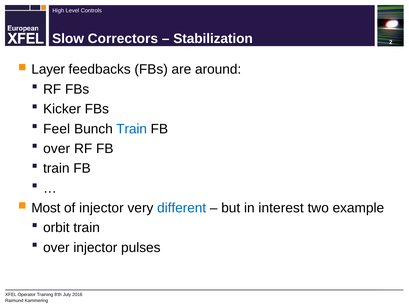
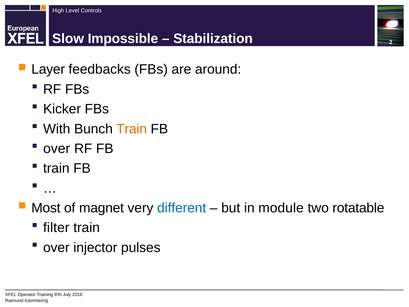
Correctors: Correctors -> Impossible (123, 38)
Feel: Feel -> With (57, 129)
Train colour: blue -> orange (132, 129)
of injector: injector -> magnet (102, 208)
interest: interest -> module (281, 208)
example: example -> rotatable (358, 208)
orbit: orbit -> filter (56, 228)
